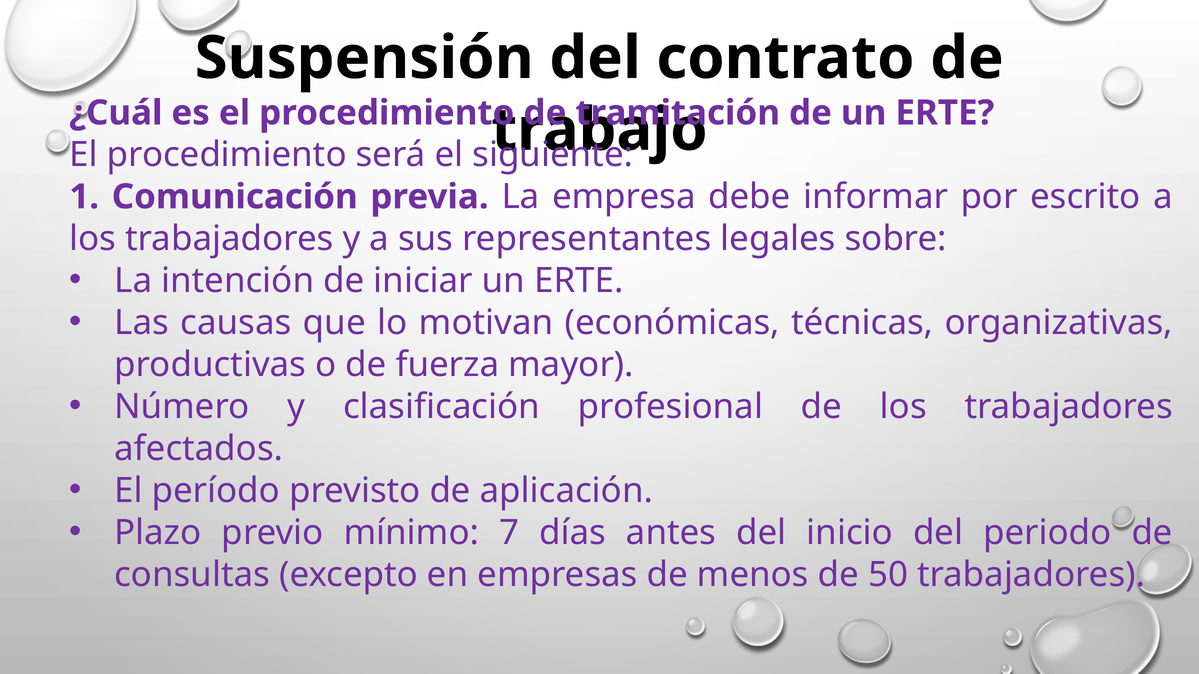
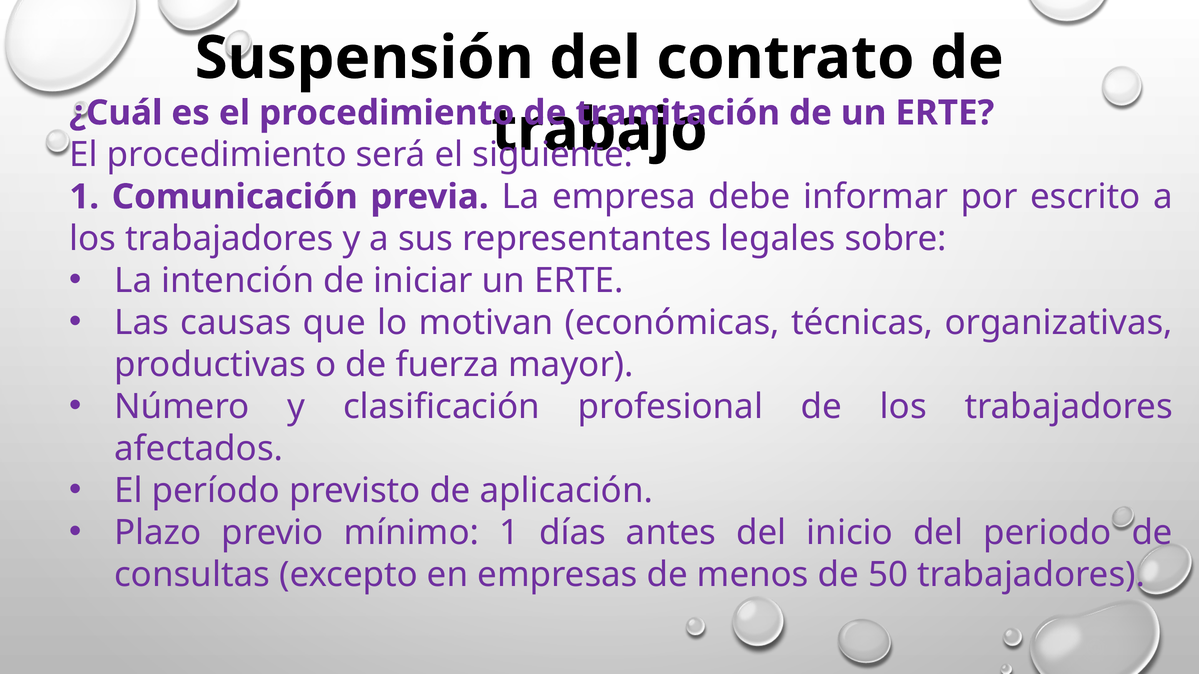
mínimo 7: 7 -> 1 (509, 533)
